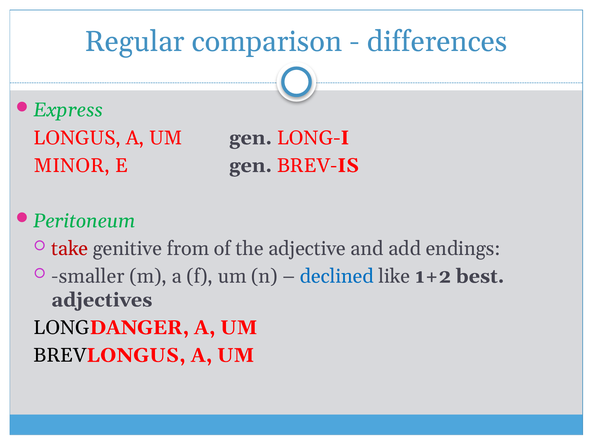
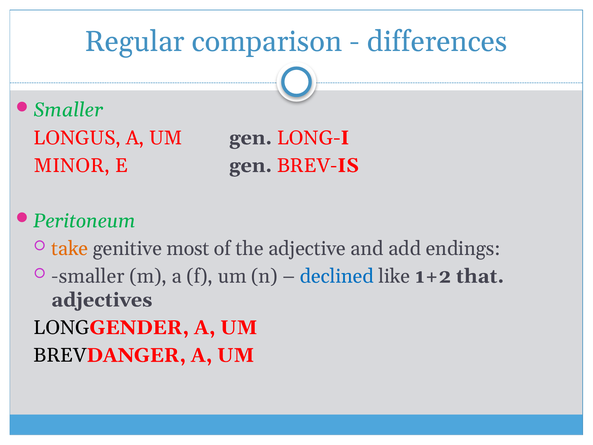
Express: Express -> Smaller (68, 110)
take colour: red -> orange (70, 248)
from: from -> most (188, 248)
best: best -> that (480, 276)
DANGER: DANGER -> GENDER (139, 327)
LONGUS: LONGUS -> DANGER (136, 355)
